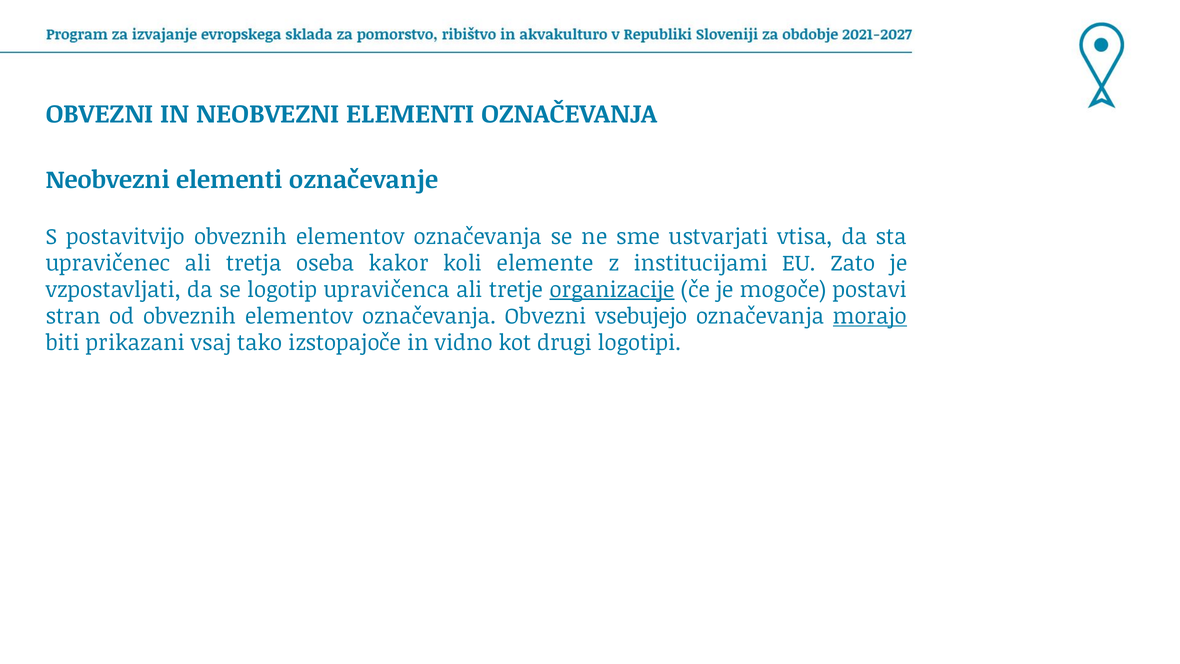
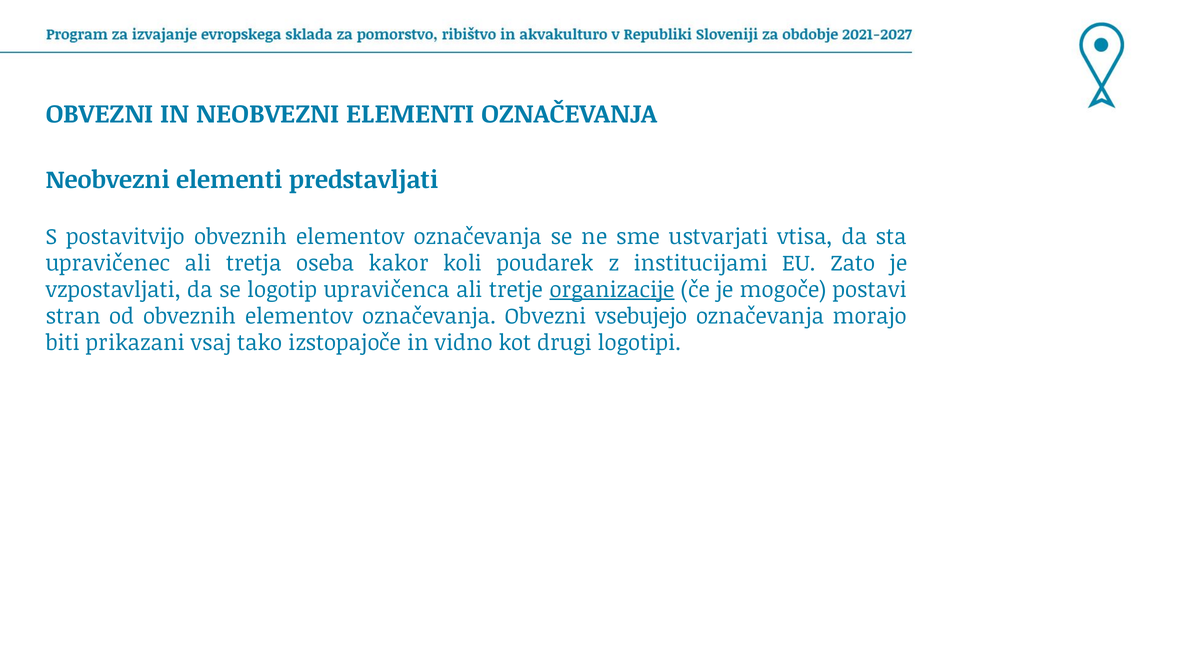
označevanje: označevanje -> predstavljati (364, 180)
elemente: elemente -> poudarek (545, 263)
morajo underline: present -> none (870, 316)
